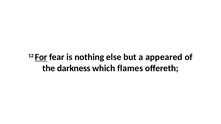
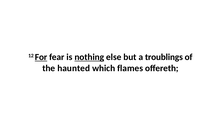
nothing underline: none -> present (89, 57)
appeared: appeared -> troublings (164, 57)
darkness: darkness -> haunted (74, 68)
